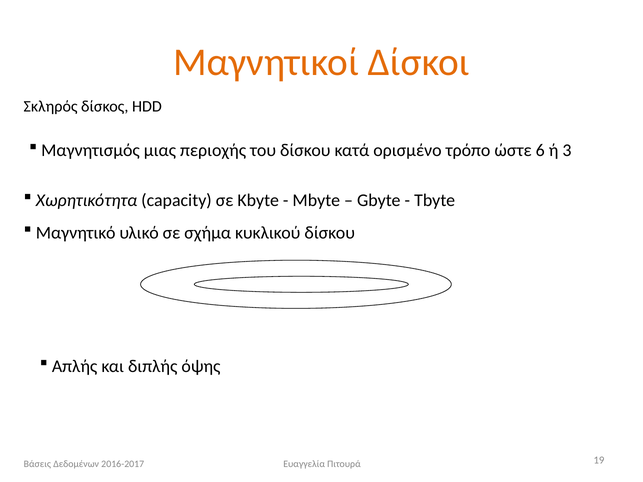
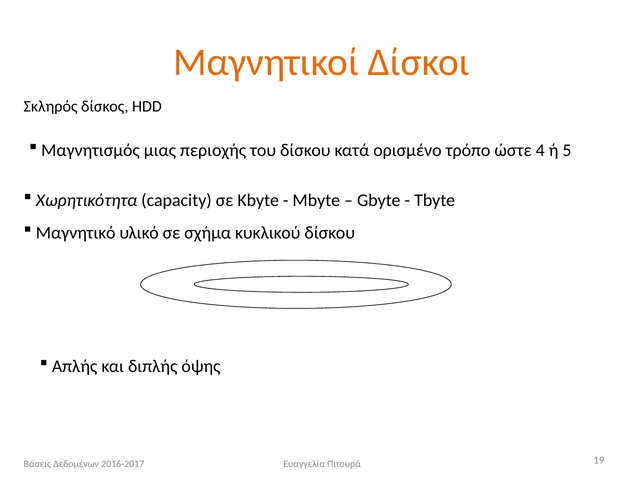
6: 6 -> 4 (540, 150)
3: 3 -> 5 (567, 150)
